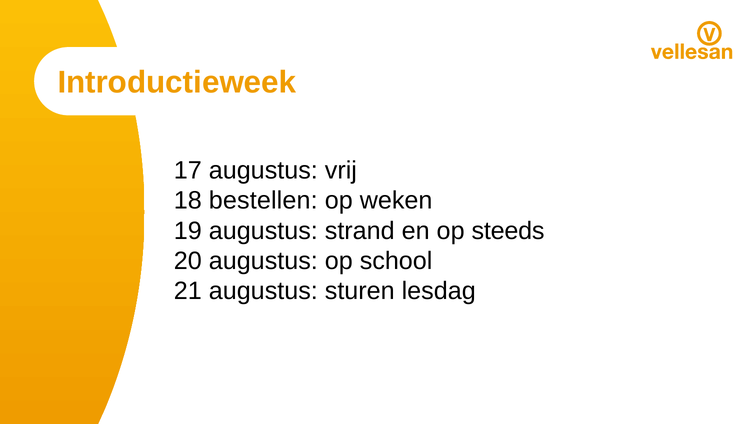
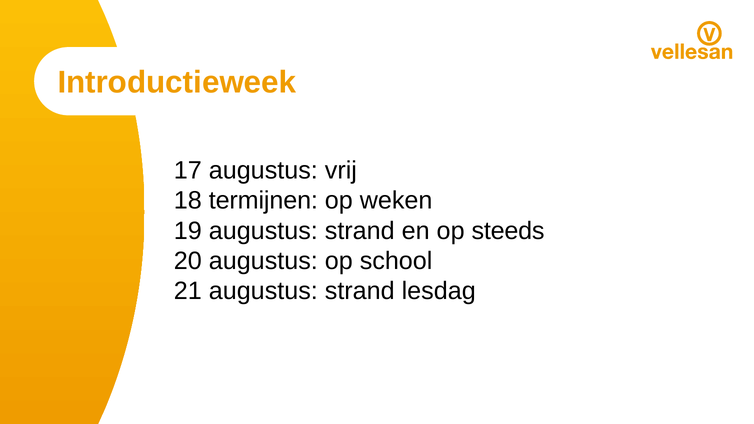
bestellen: bestellen -> termijnen (263, 201)
21 augustus sturen: sturen -> strand (360, 291)
